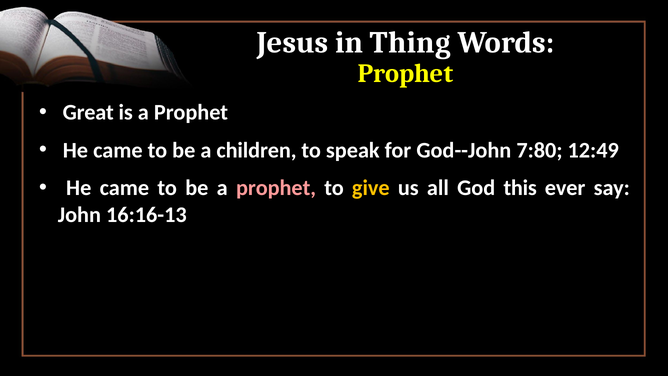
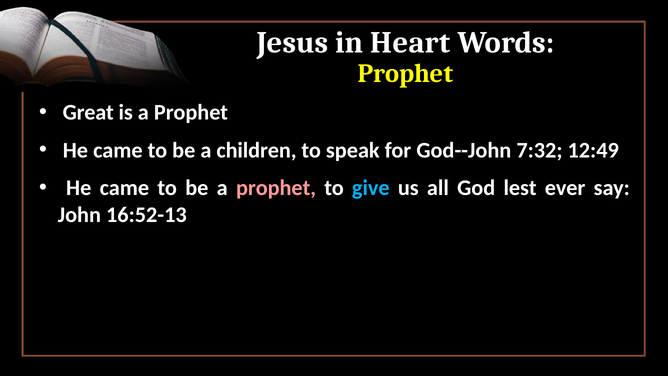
Thing: Thing -> Heart (410, 43)
7:80: 7:80 -> 7:32 (539, 150)
give colour: yellow -> light blue (371, 188)
this: this -> lest (520, 188)
16:16-13: 16:16-13 -> 16:52-13 (146, 215)
